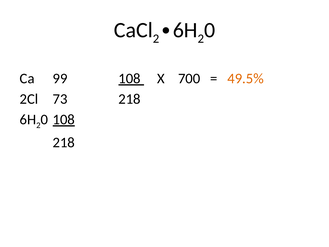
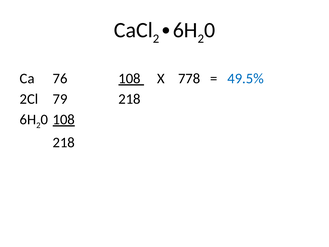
99: 99 -> 76 (60, 78)
700: 700 -> 778 (189, 78)
49.5% colour: orange -> blue (246, 78)
73: 73 -> 79 (60, 99)
